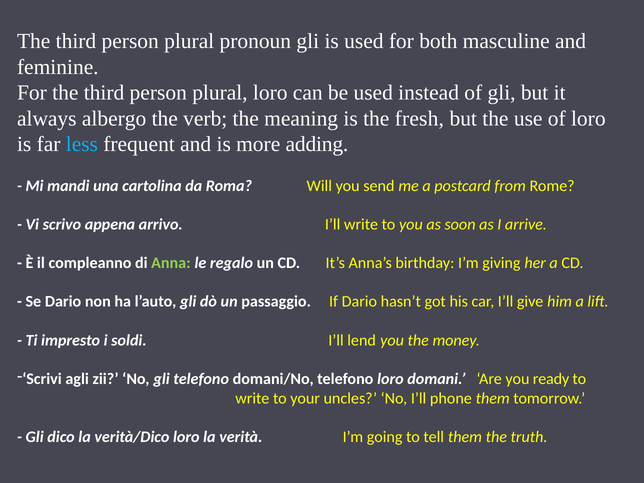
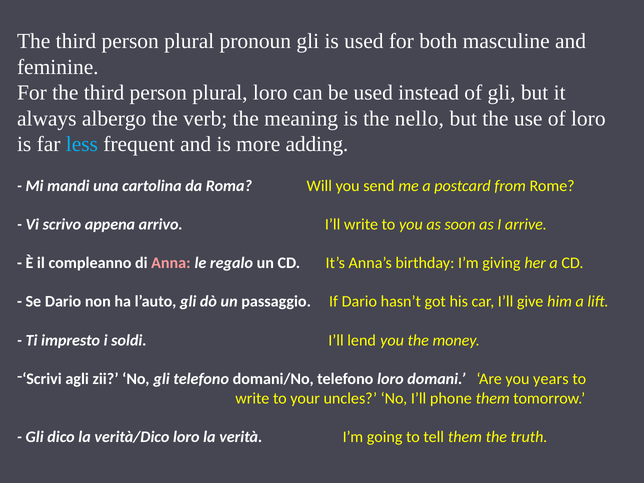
fresh: fresh -> nello (419, 118)
Anna colour: light green -> pink (171, 263)
ready: ready -> years (551, 379)
